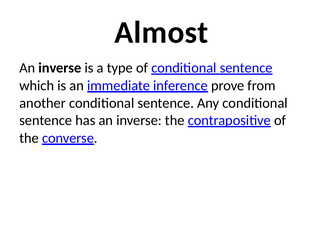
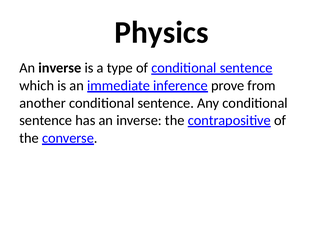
Almost: Almost -> Physics (162, 32)
